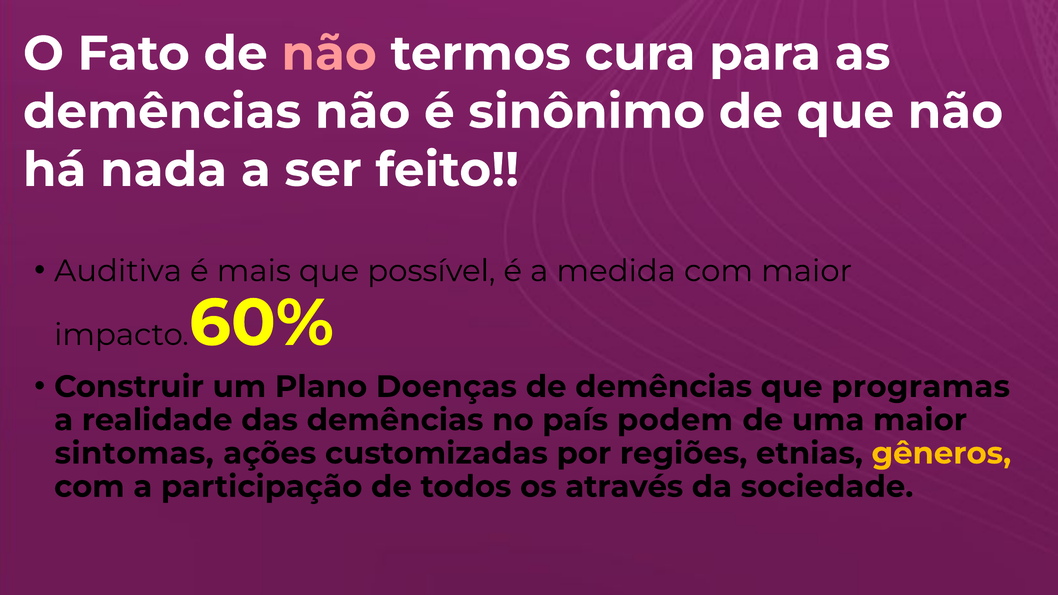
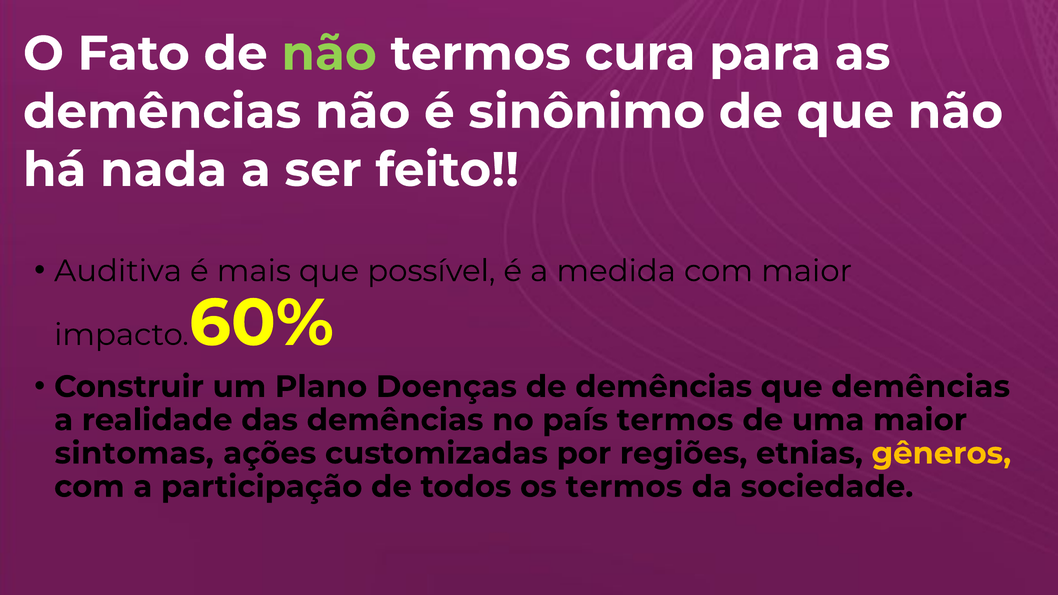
não colour: pink -> light green (329, 54)
que programas: programas -> demências (921, 387)
país podem: podem -> termos (675, 420)
os através: através -> termos (624, 487)
